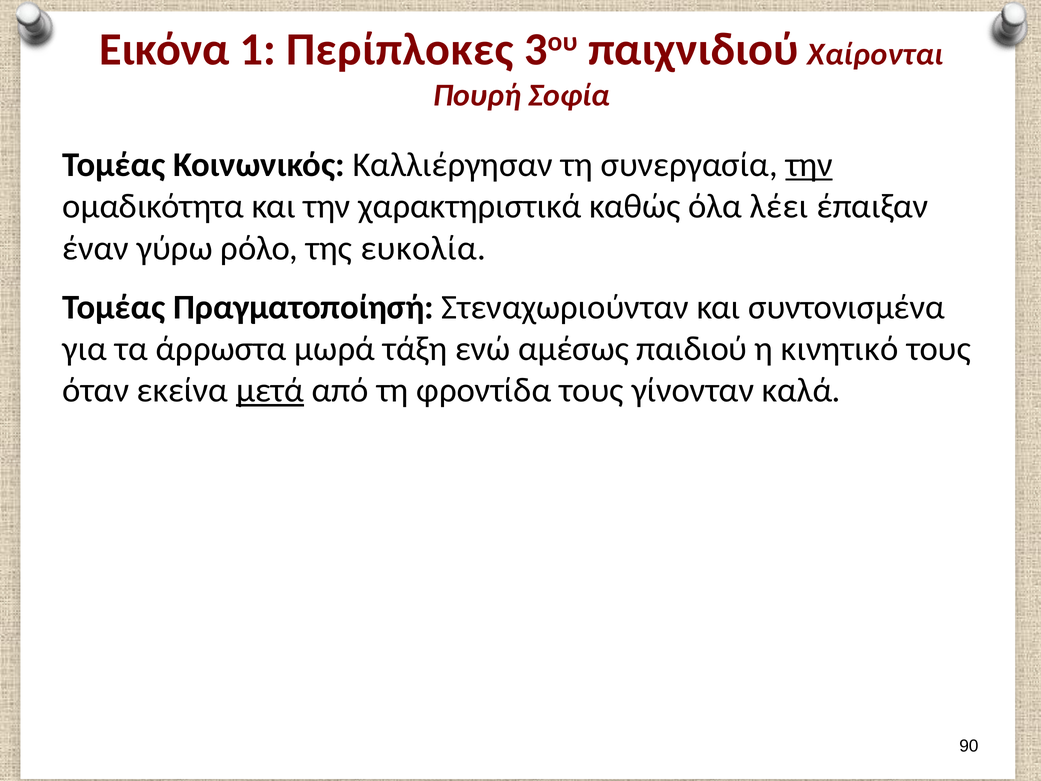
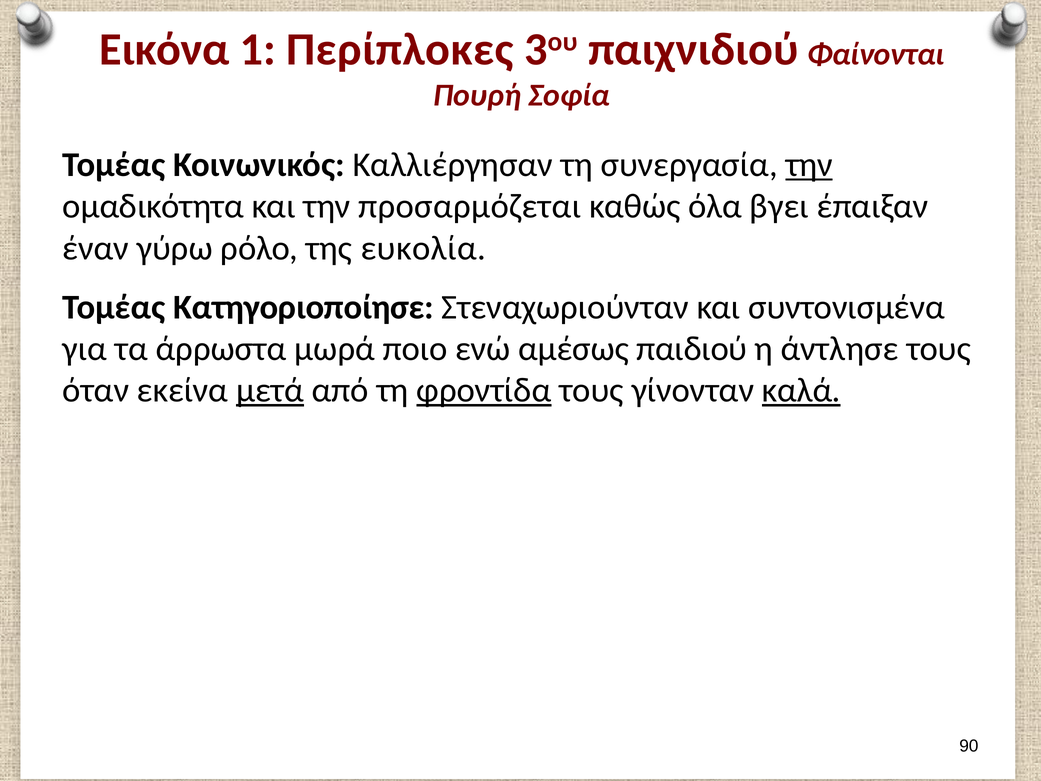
Χαίρονται: Χαίρονται -> Φαίνονται (876, 54)
χαρακτηριστικά: χαρακτηριστικά -> προσαρμόζεται (470, 206)
λέει: λέει -> βγει (779, 206)
Πραγματοποίησή: Πραγματοποίησή -> Κατηγοριοποίησε (304, 307)
τάξη: τάξη -> ποιο (415, 349)
κινητικό: κινητικό -> άντλησε (840, 349)
φροντίδα underline: none -> present (484, 390)
καλά underline: none -> present (801, 390)
